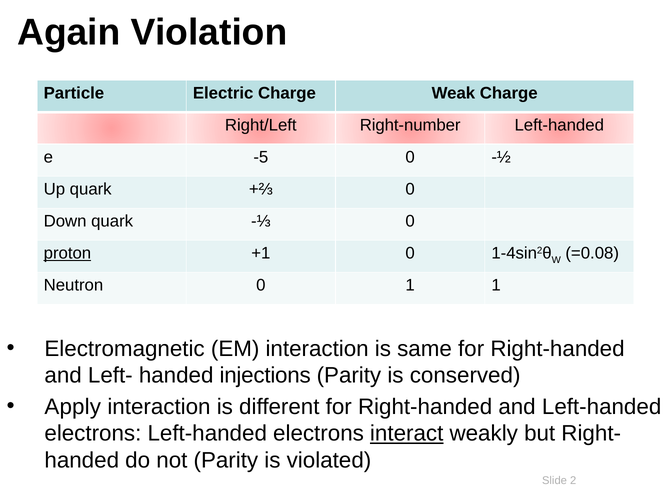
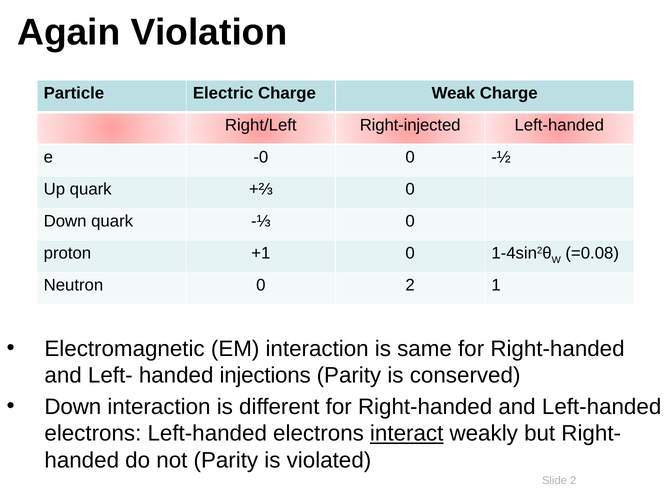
Right-number: Right-number -> Right-injected (410, 125)
-5: -5 -> -0 (261, 157)
proton underline: present -> none (67, 253)
0 1: 1 -> 2 (410, 286)
Apply: Apply -> Down (73, 407)
